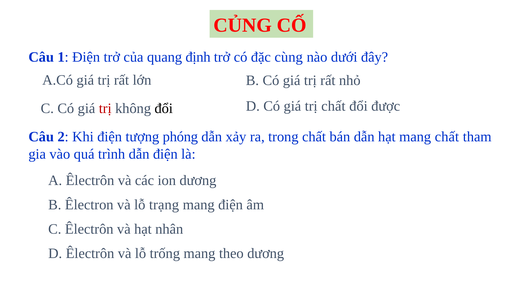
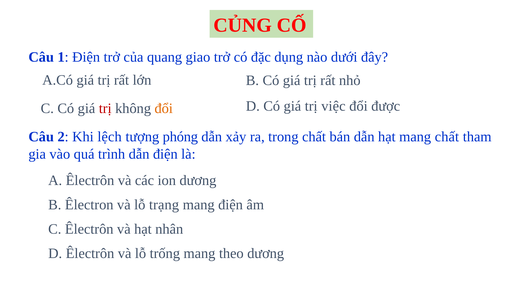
định: định -> giao (198, 57)
cùng: cùng -> dụng (289, 57)
đổi colour: black -> orange (164, 108)
trị chất: chất -> việc (333, 106)
Khi điện: điện -> lệch (110, 137)
